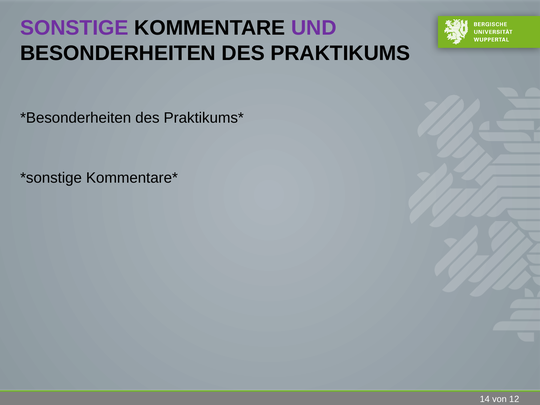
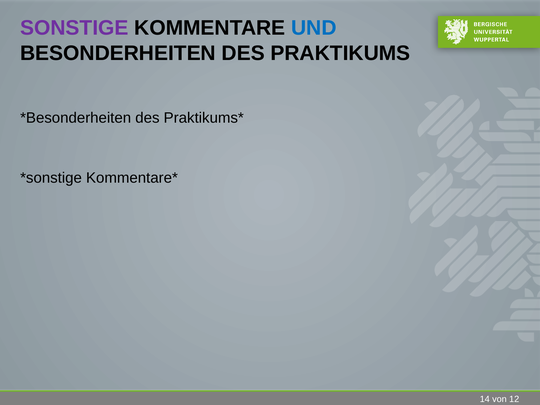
UND colour: purple -> blue (314, 28)
